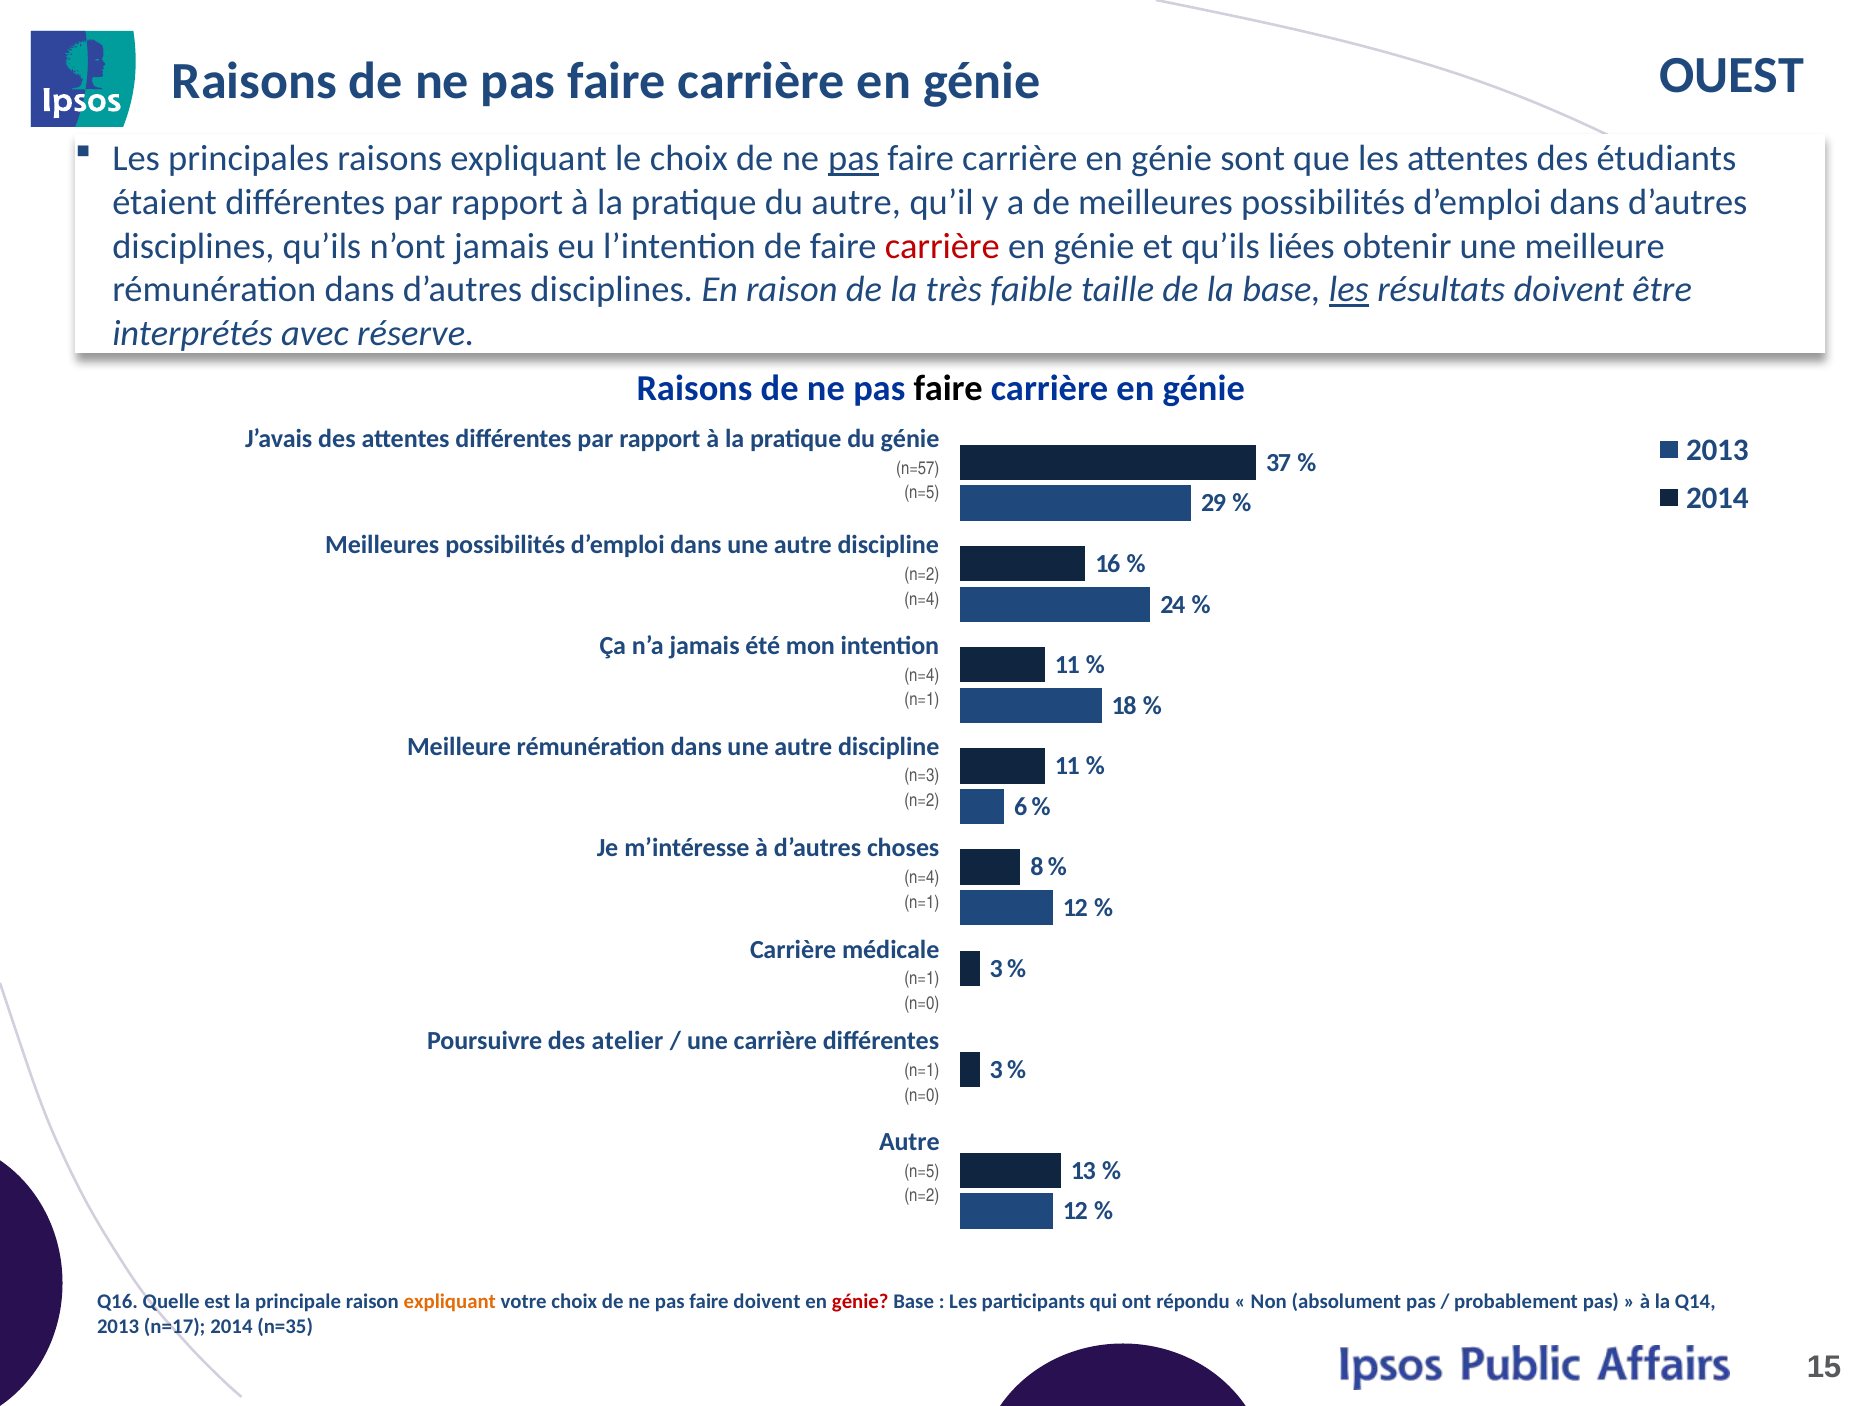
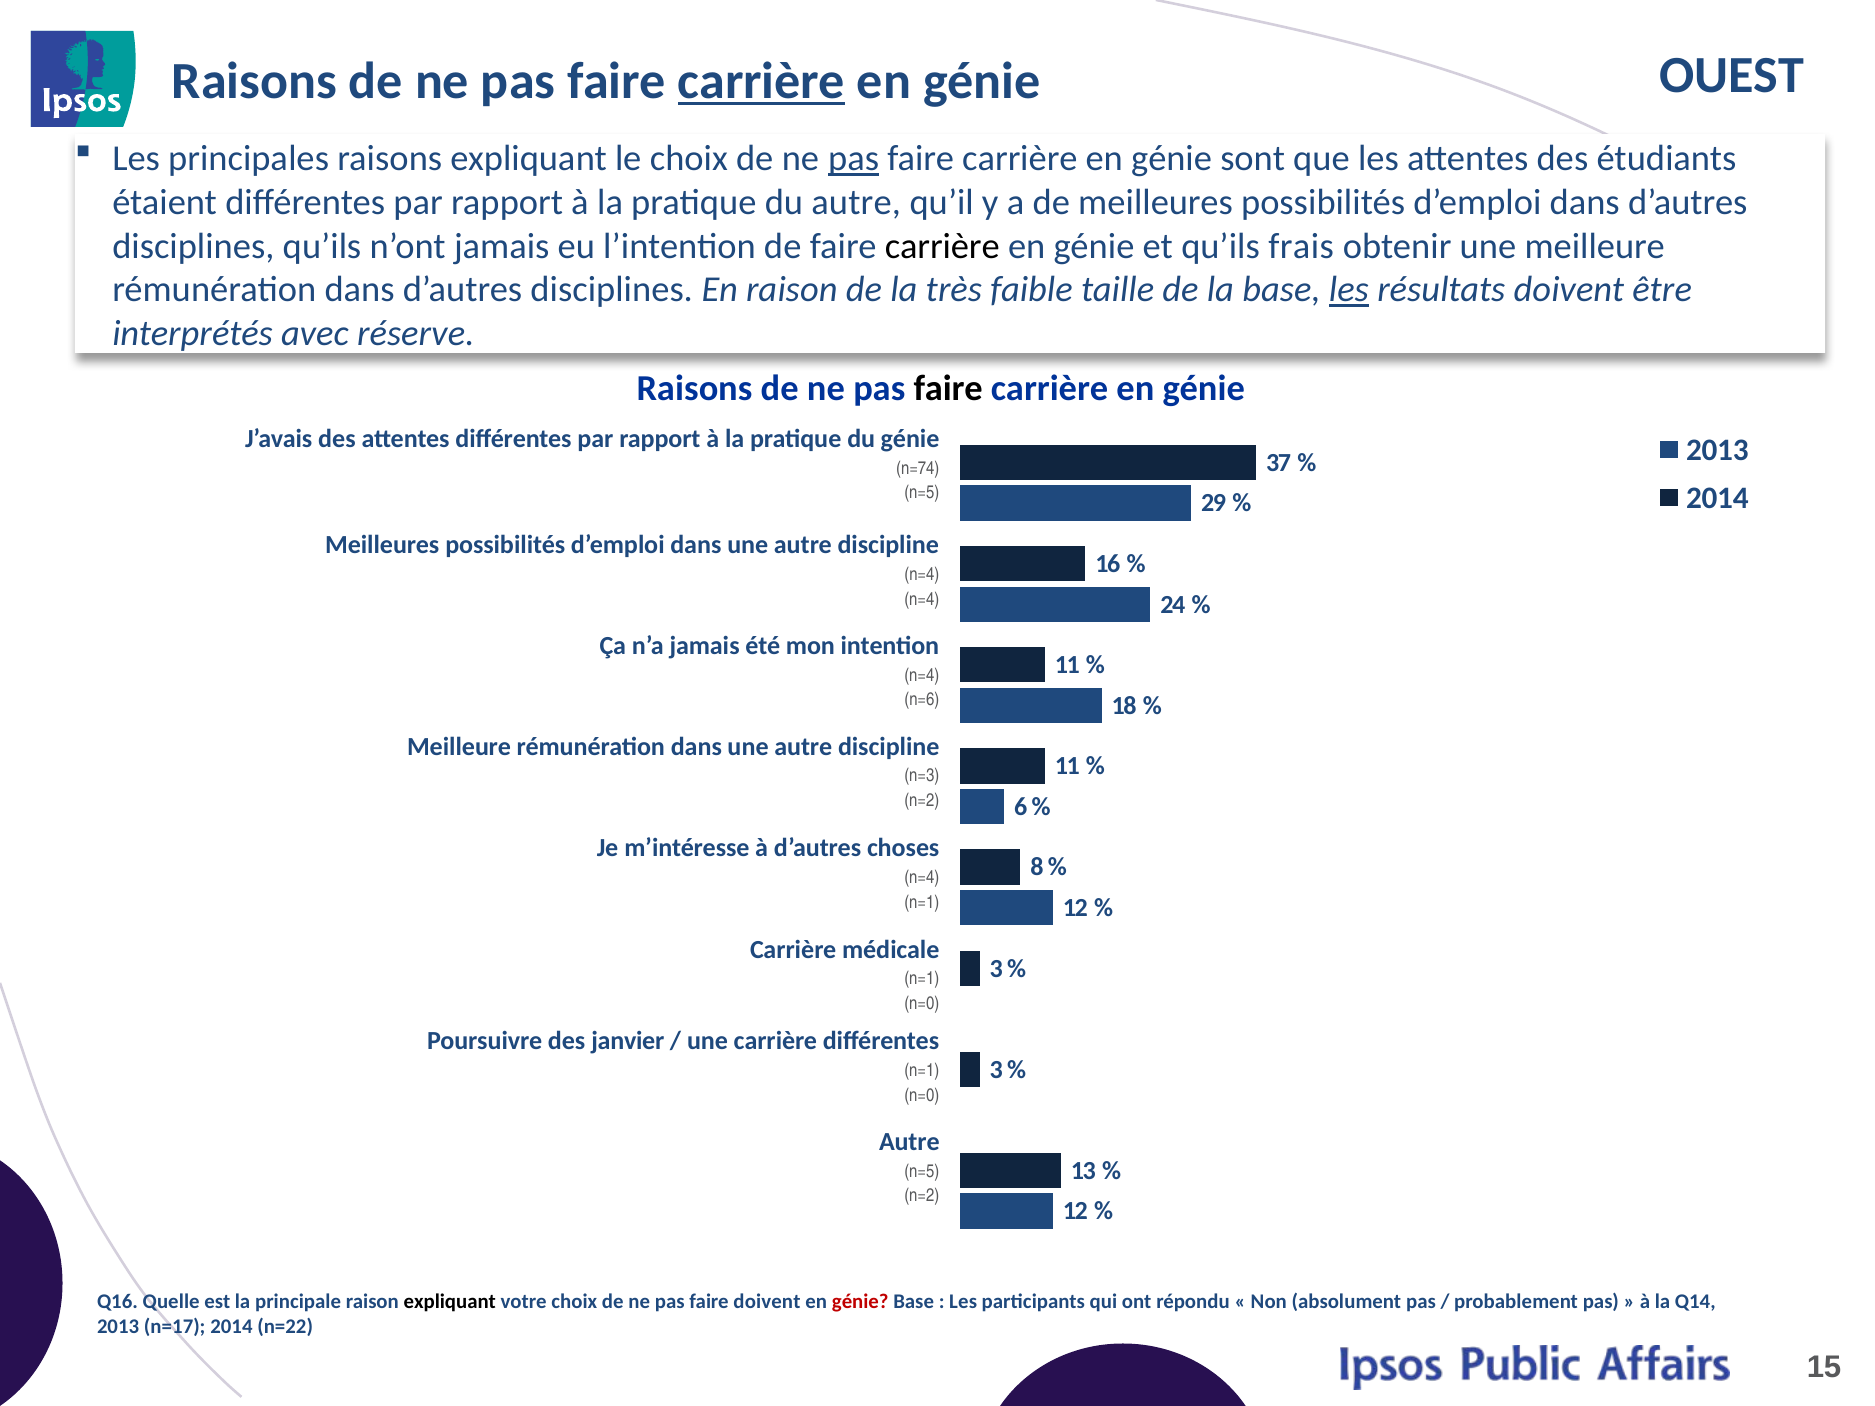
carrière underline: none -> present (761, 81)
carrière colour: red -> black (942, 246)
liées: liées -> frais (1301, 246)
n=57: n=57 -> n=74 (918, 468)
n=2: n=2 -> n=4 (922, 574)
n=1: n=1 -> n=6 (922, 700)
atelier: atelier -> janvier (628, 1041)
expliquant colour: orange -> black (450, 1302)
n=35: n=35 -> n=22 (285, 1327)
